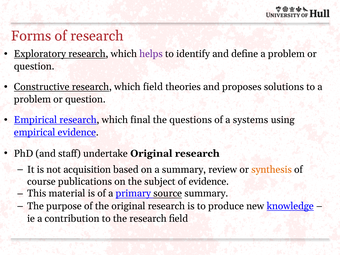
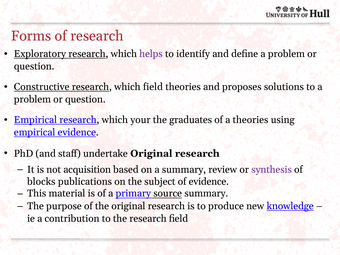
final: final -> your (140, 120)
questions: questions -> graduates (191, 120)
a systems: systems -> theories (250, 120)
synthesis colour: orange -> purple (272, 170)
course: course -> blocks (41, 182)
